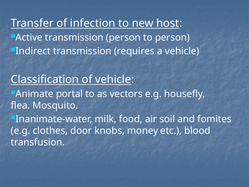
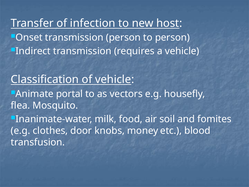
Active: Active -> Onset (29, 37)
